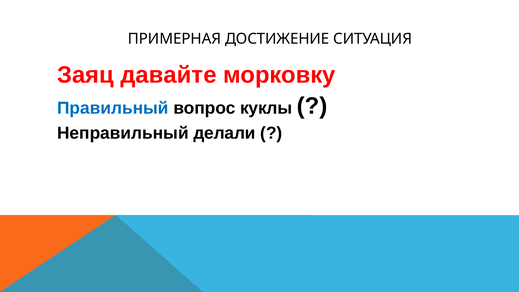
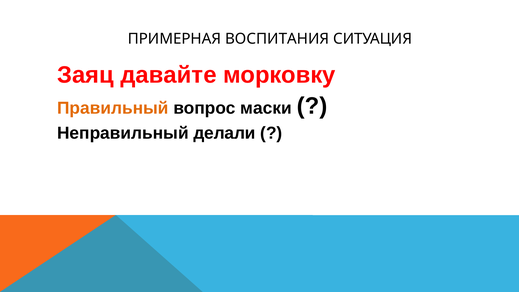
ДОСТИЖЕНИЕ: ДОСТИЖЕНИЕ -> ВОСПИТАНИЯ (277, 39)
Правильный colour: blue -> orange (113, 108)
куклы: куклы -> маски (266, 108)
